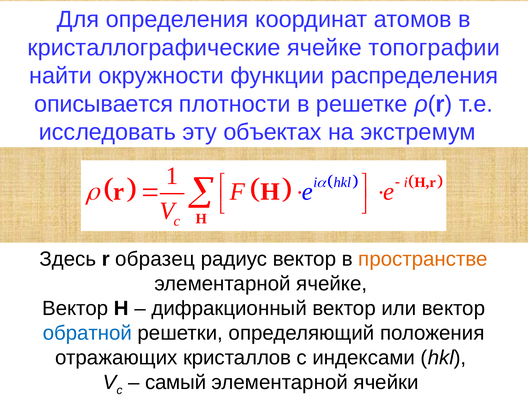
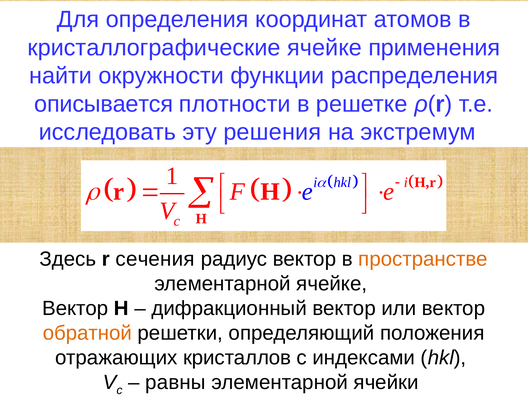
топографии: топографии -> применения (434, 48)
объектах: объектах -> решения (272, 132)
образец: образец -> сечения (155, 259)
обратной colour: blue -> orange (87, 333)
самый: самый -> равны (175, 382)
